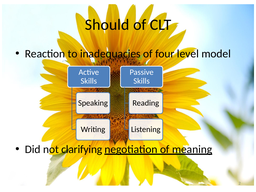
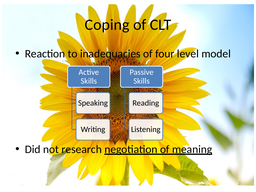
Should: Should -> Coping (107, 25)
clarifying: clarifying -> research (82, 149)
